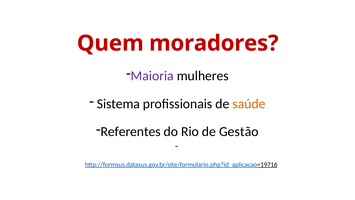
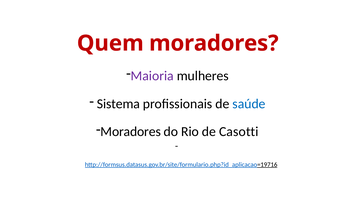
saúde colour: orange -> blue (249, 104)
Referentes: Referentes -> Moradores (131, 132)
Gestão: Gestão -> Casotti (239, 132)
